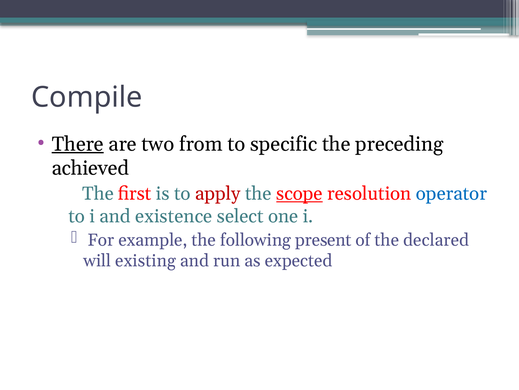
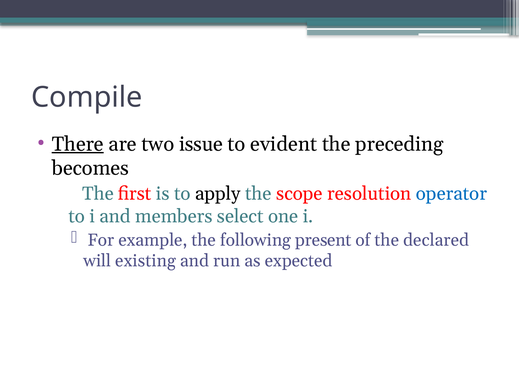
from: from -> issue (201, 144)
specific: specific -> evident (284, 144)
achieved: achieved -> becomes (90, 168)
apply colour: red -> black (218, 193)
scope underline: present -> none (299, 193)
existence: existence -> members (174, 216)
